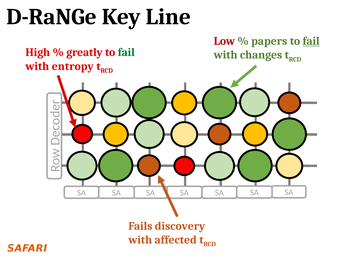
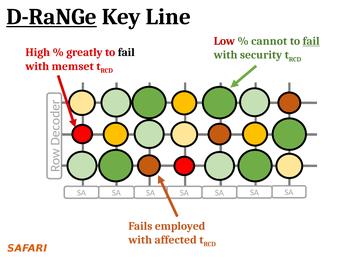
D-RaNGe underline: none -> present (52, 17)
papers: papers -> cannot (269, 41)
fail colour: green -> black (126, 53)
changes: changes -> security (261, 55)
entropy: entropy -> memset (73, 66)
discovery: discovery -> employed (180, 226)
